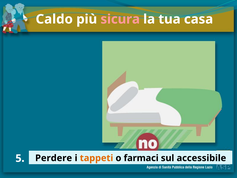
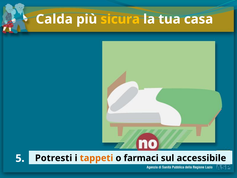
Caldo: Caldo -> Calda (54, 19)
sicura colour: pink -> yellow (120, 19)
Perdere: Perdere -> Potresti (54, 158)
